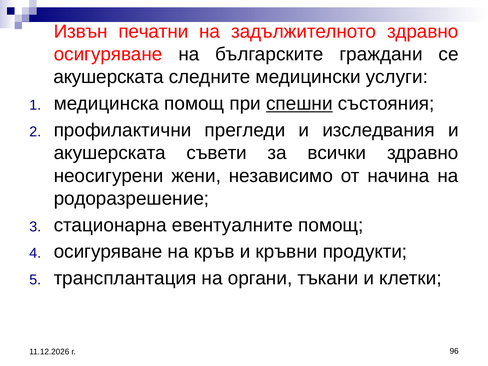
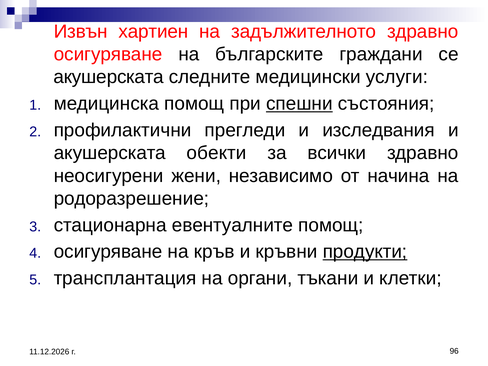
печатни: печатни -> хартиен (153, 31)
съвети: съвети -> обекти (217, 153)
продукти underline: none -> present (365, 252)
